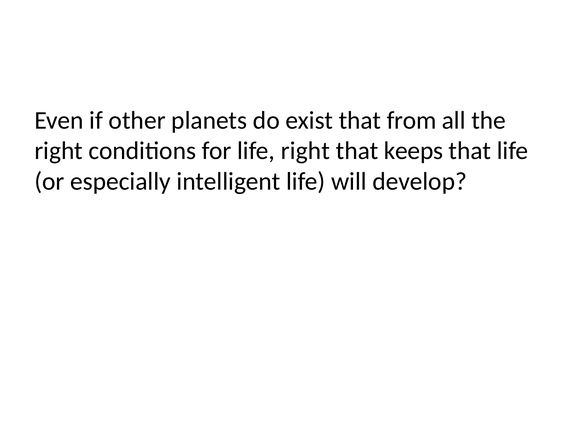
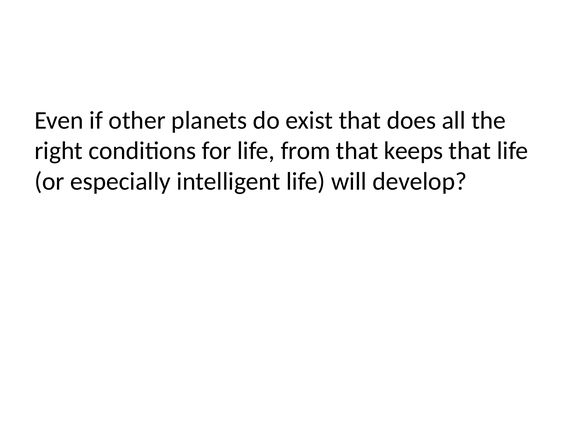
from: from -> does (411, 120)
life right: right -> from (306, 151)
